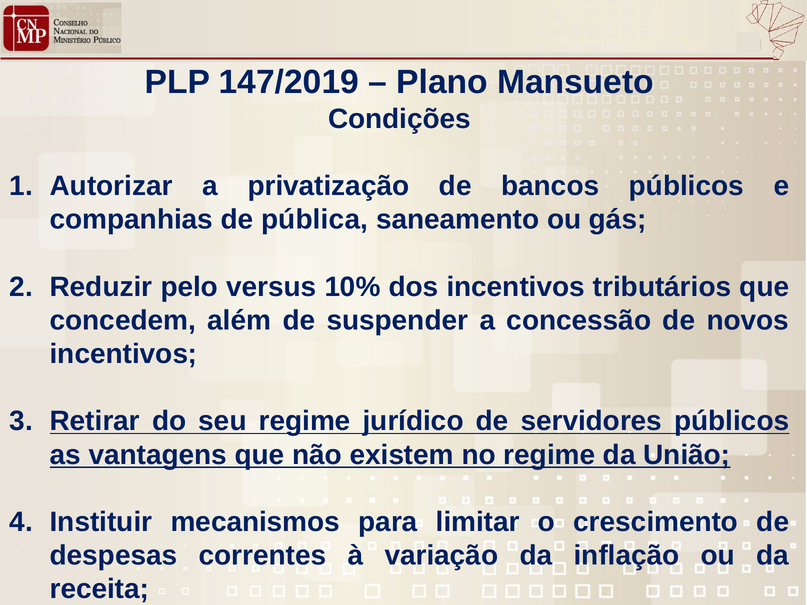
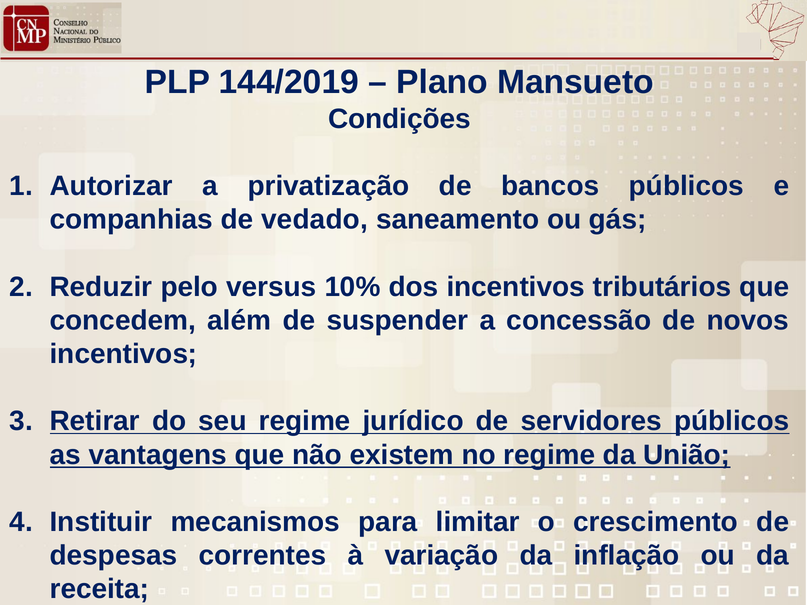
147/2019: 147/2019 -> 144/2019 (289, 82)
pública: pública -> vedado (315, 220)
